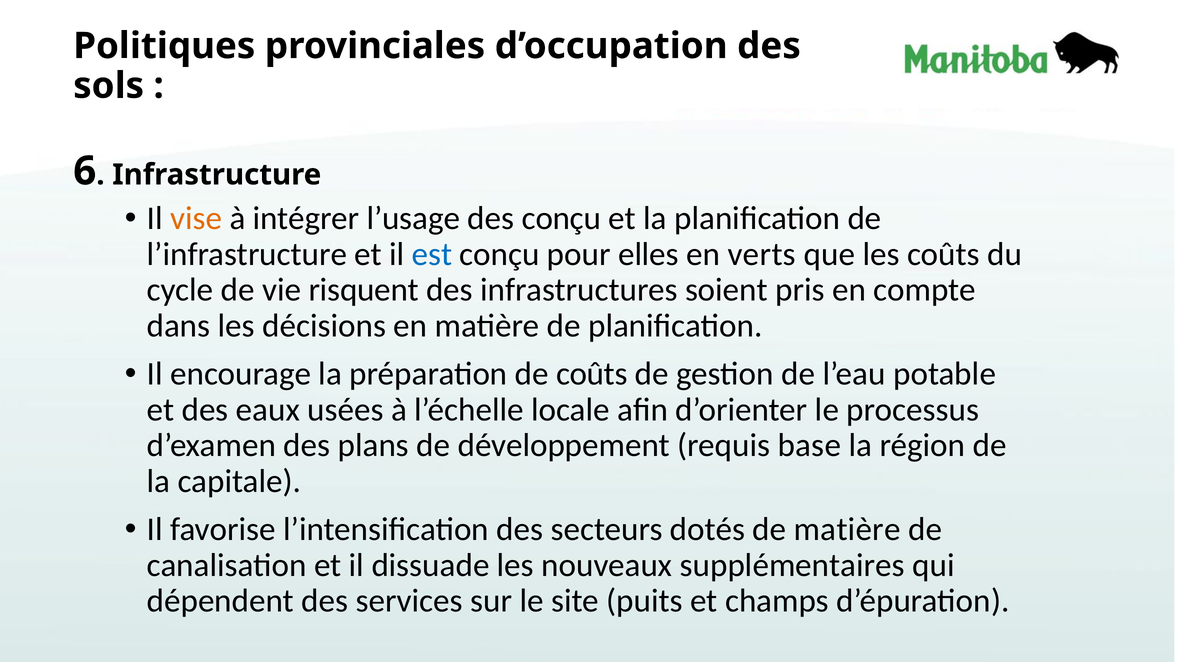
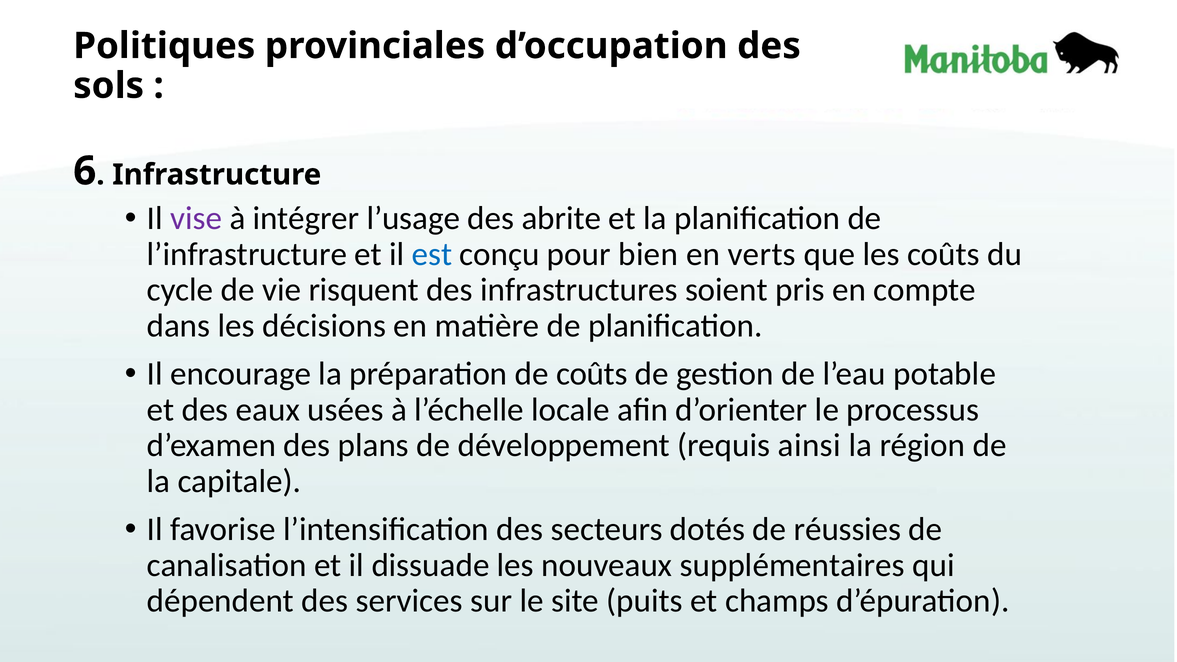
vise colour: orange -> purple (196, 218)
des conçu: conçu -> abrite (561, 218)
elles: elles -> bien (648, 254)
base: base -> ainsi (809, 445)
de matière: matière -> réussies (847, 529)
